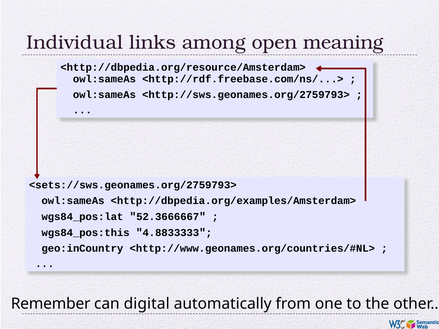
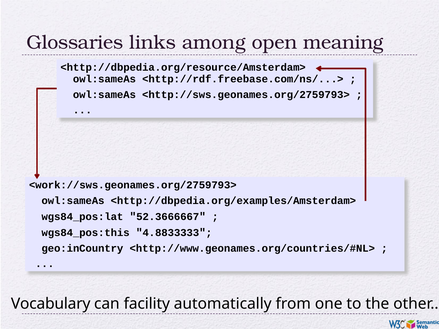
Individual: Individual -> Glossaries (75, 42)
<sets://sws.geonames.org/2759793>: <sets://sws.geonames.org/2759793> -> <work://sws.geonames.org/2759793> (133, 185)
Remember: Remember -> Vocabulary (51, 304)
digital: digital -> facility (147, 304)
